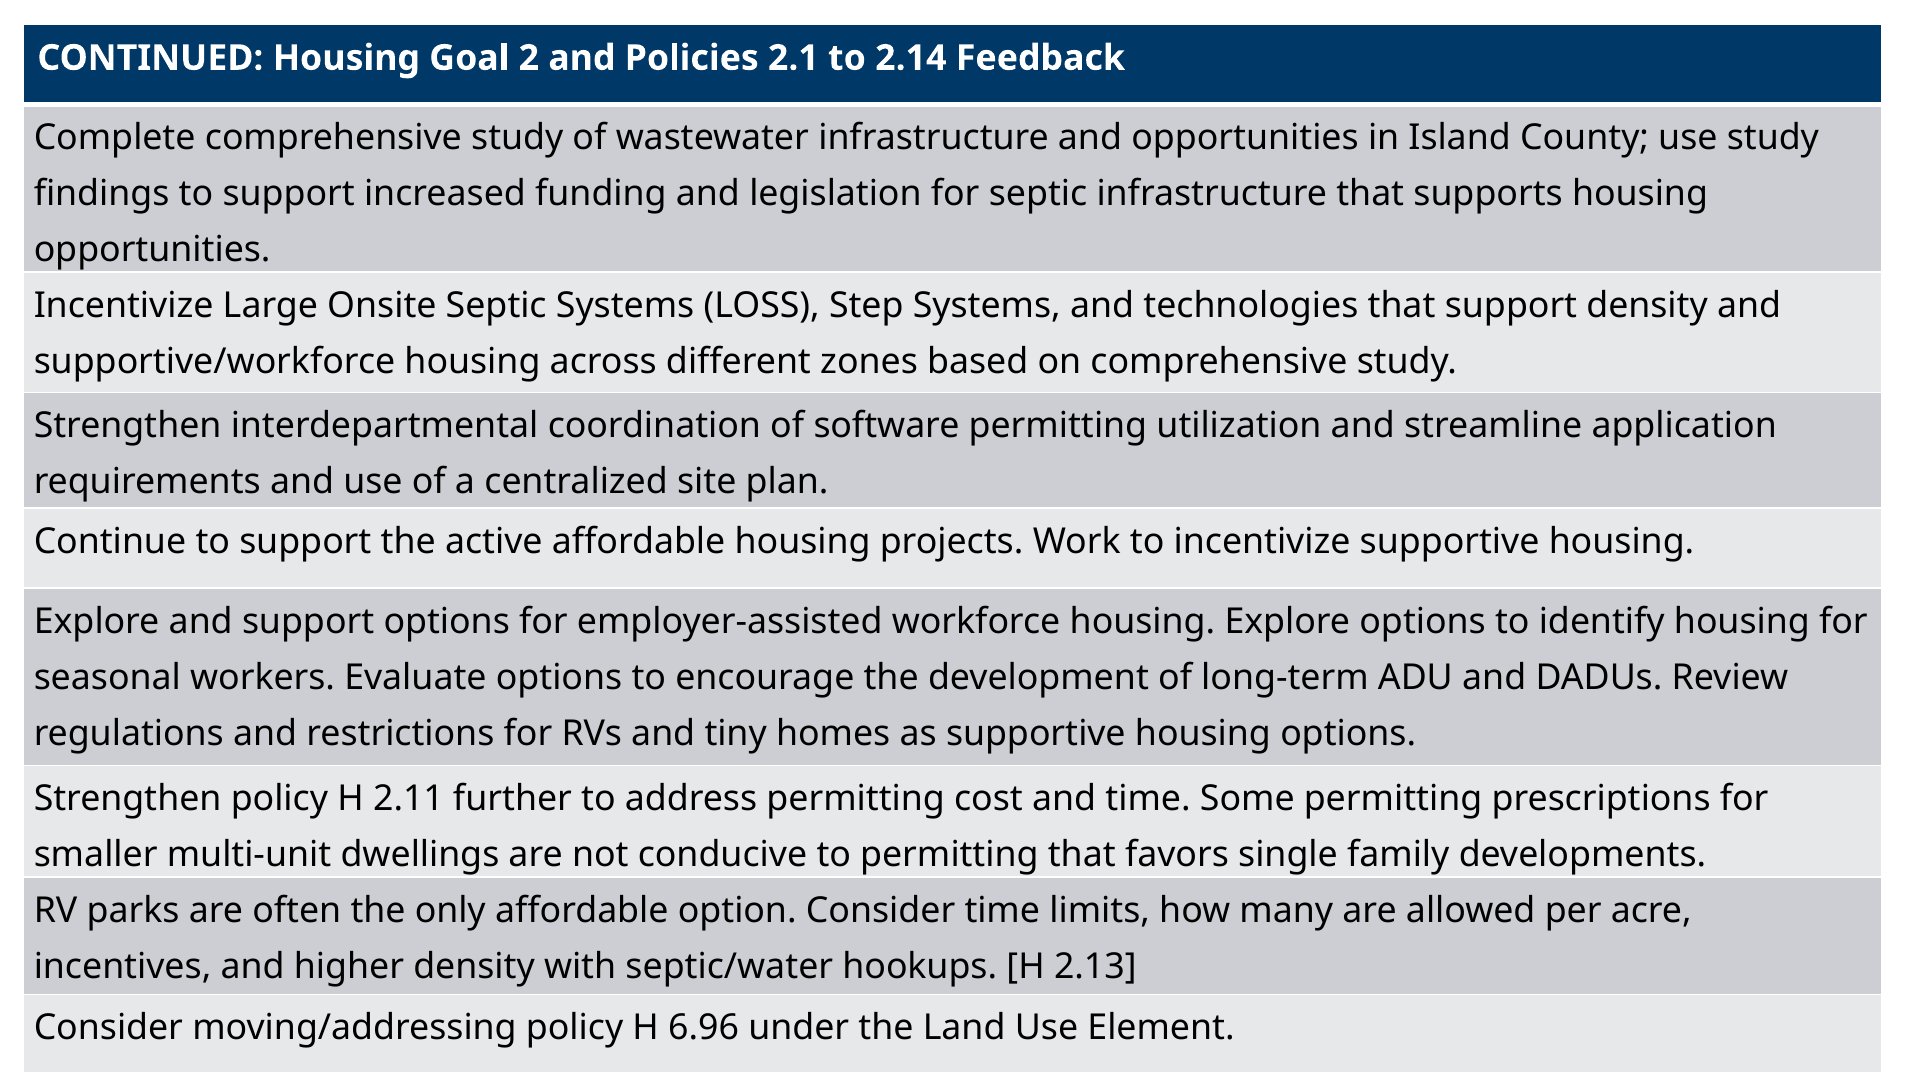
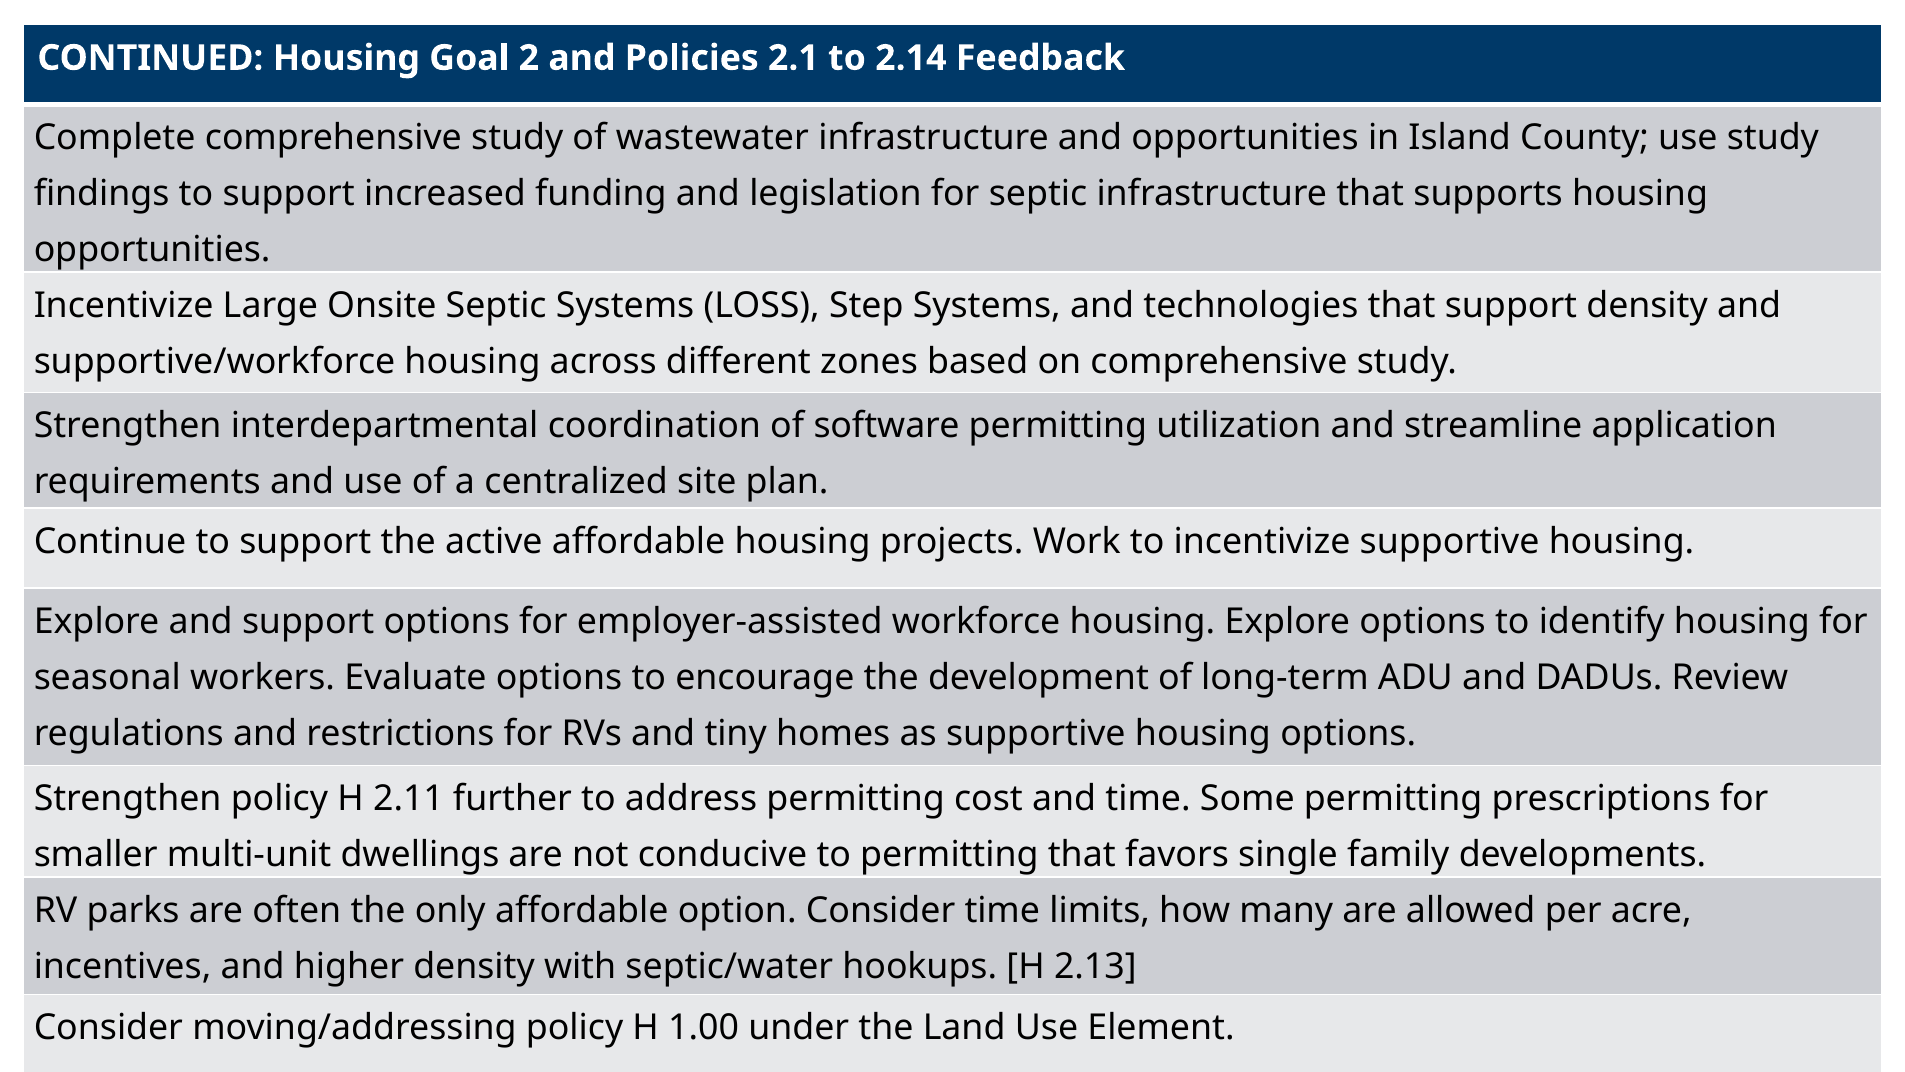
6.96: 6.96 -> 1.00 (704, 1028)
